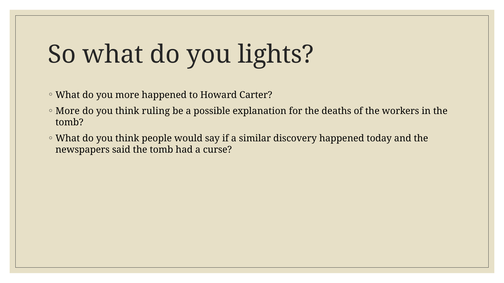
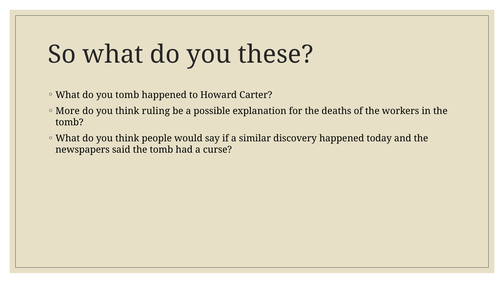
lights: lights -> these (276, 55)
you more: more -> tomb (127, 95)
